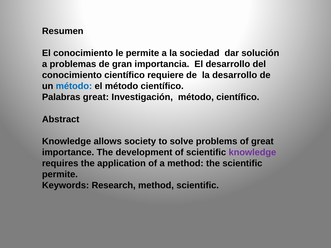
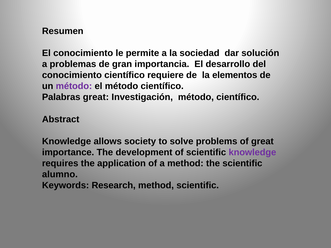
la desarrollo: desarrollo -> elementos (235, 75)
método colour: blue -> purple (74, 86)
permite: permite -> alumno (60, 175)
